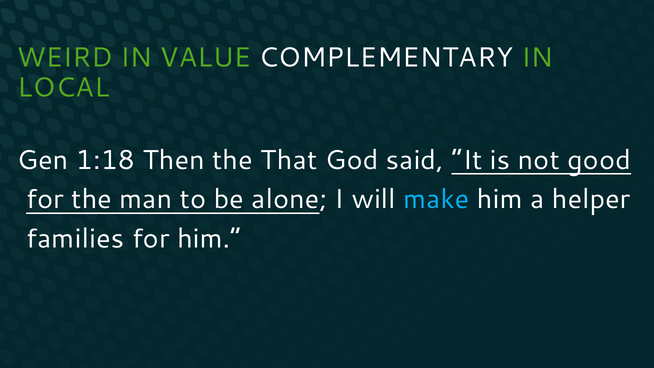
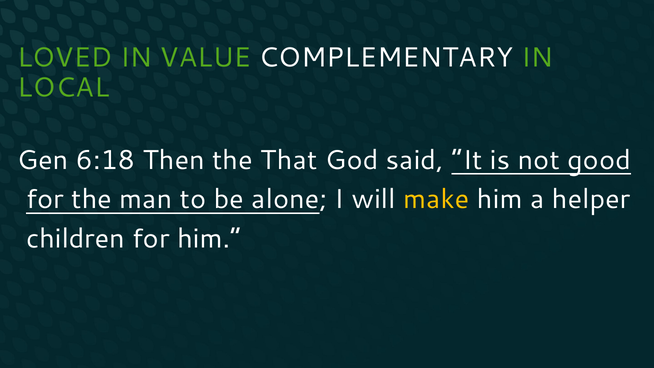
WEIRD: WEIRD -> LOVED (65, 58)
1:18: 1:18 -> 6:18 (106, 160)
make colour: light blue -> yellow (436, 199)
families: families -> children (76, 239)
